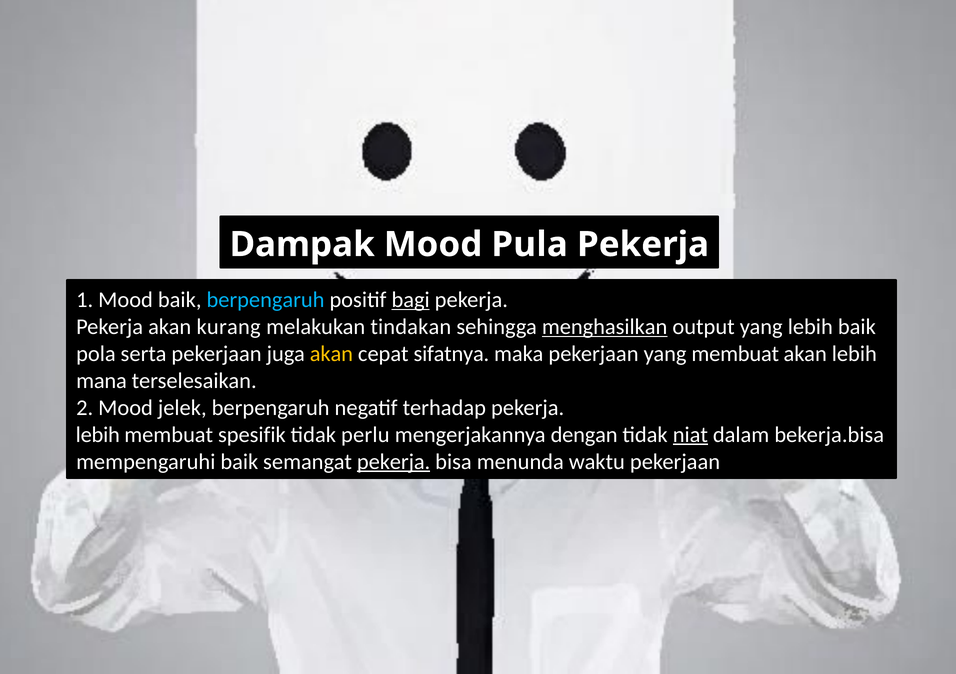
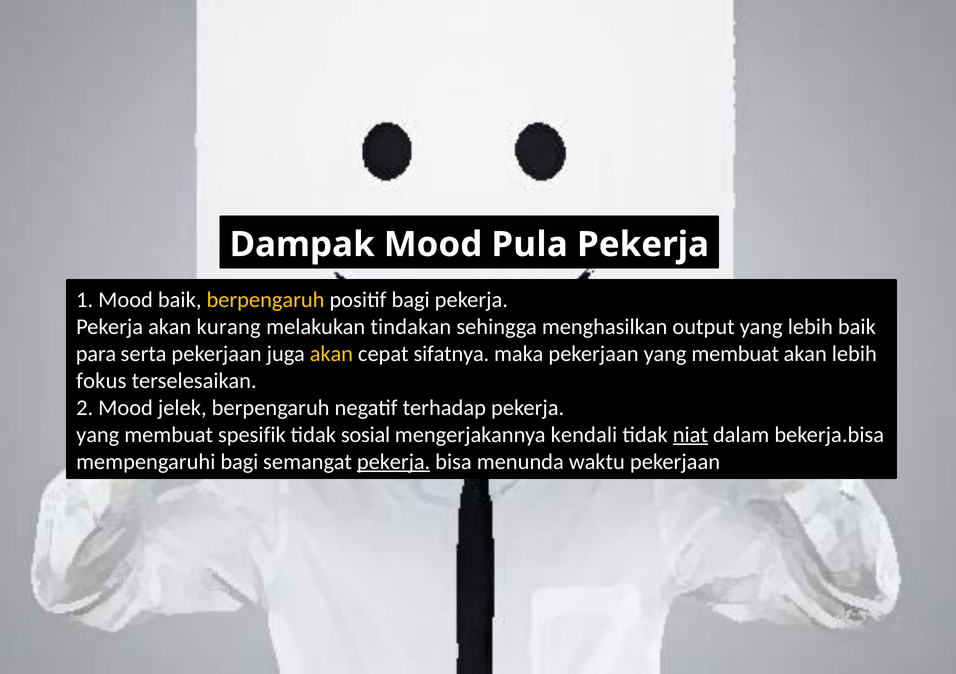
berpengaruh colour: light blue -> yellow (266, 300)
bagi underline: present -> none (411, 300)
menghasilkan underline: present -> none (605, 327)
pola: pola -> para (96, 354)
mana: mana -> fokus (101, 381)
lebih: lebih -> yang (98, 435)
perlu: perlu -> sosial (366, 435)
dengan: dengan -> kendali (584, 435)
mempengaruhi baik: baik -> bagi (239, 462)
